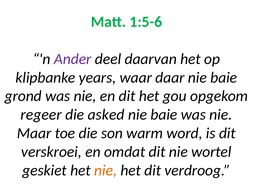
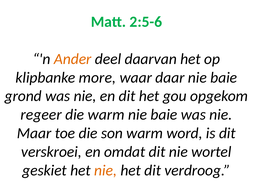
1:5-6: 1:5-6 -> 2:5-6 (146, 22)
Ander colour: purple -> orange (73, 59)
years: years -> more (97, 77)
die asked: asked -> warm (106, 114)
